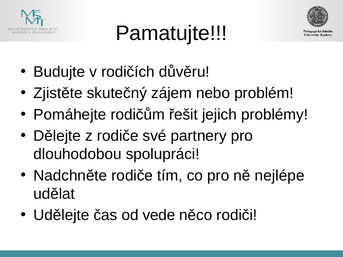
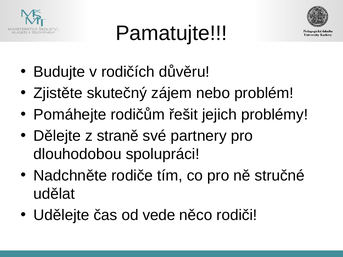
z rodiče: rodiče -> straně (118, 136)
nejlépe: nejlépe -> stručné (280, 176)
